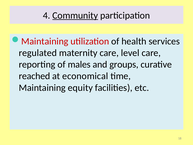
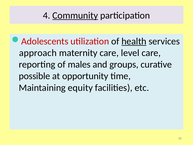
Maintaining: Maintaining -> Adolescents (45, 41)
health underline: none -> present (134, 41)
regulated: regulated -> approach (38, 53)
reached: reached -> possible (34, 76)
economical: economical -> opportunity (85, 76)
